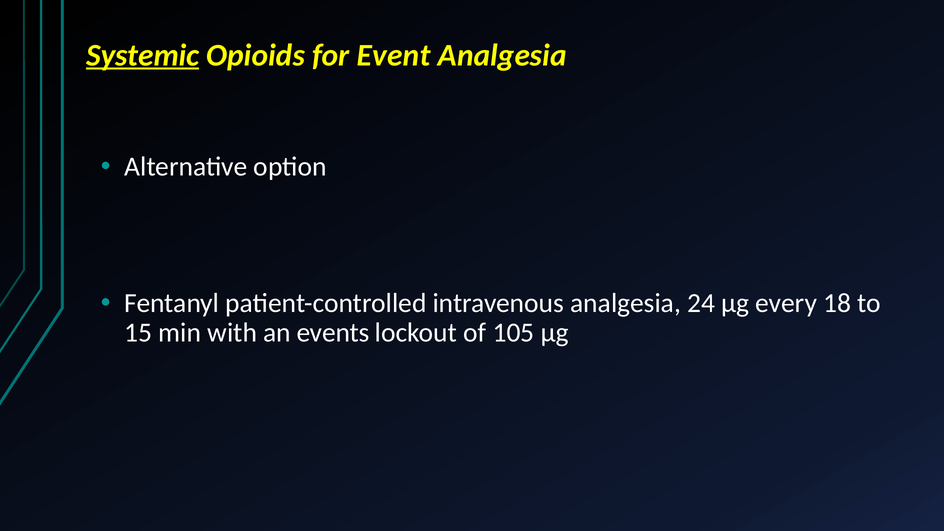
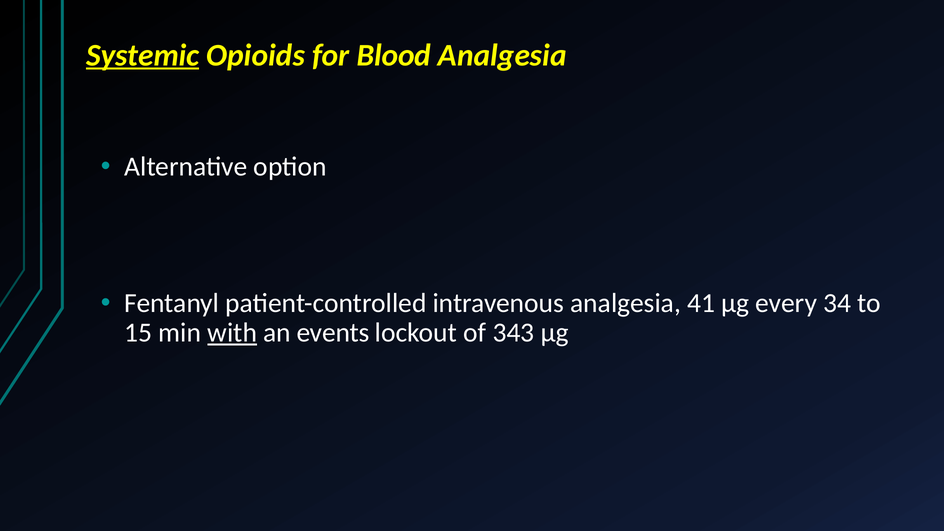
Event: Event -> Blood (394, 55)
24: 24 -> 41 (701, 303)
18: 18 -> 34 (837, 303)
with underline: none -> present (232, 333)
105: 105 -> 343 (514, 333)
